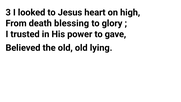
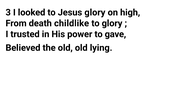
Jesus heart: heart -> glory (95, 12)
blessing: blessing -> childlike (72, 23)
